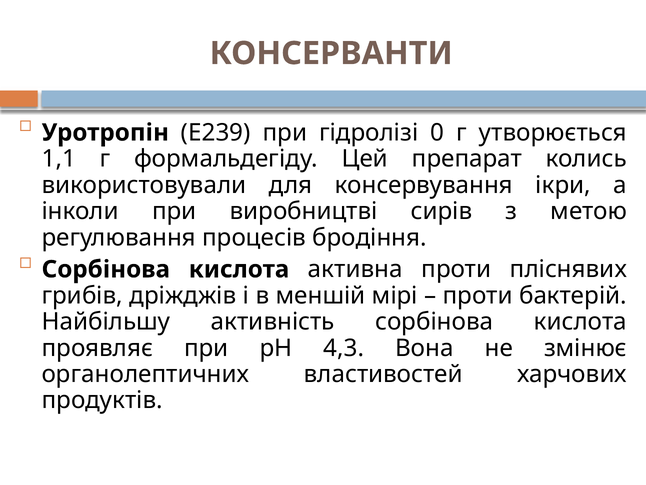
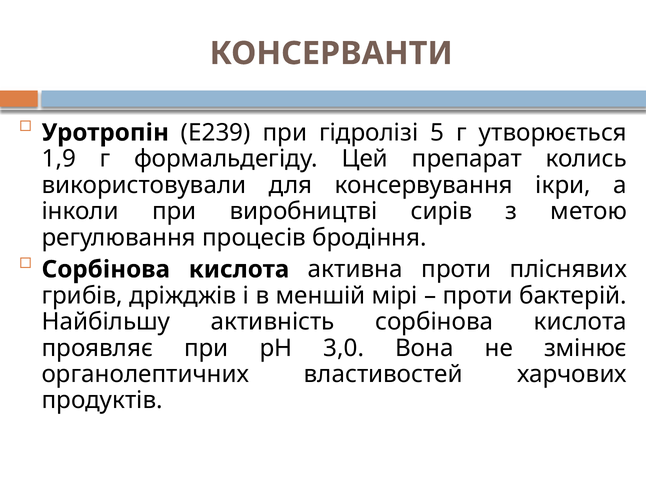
0: 0 -> 5 (437, 132)
1,1: 1,1 -> 1,9 (59, 159)
4,3: 4,3 -> 3,0 (344, 348)
